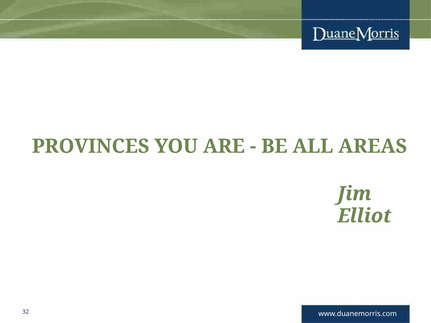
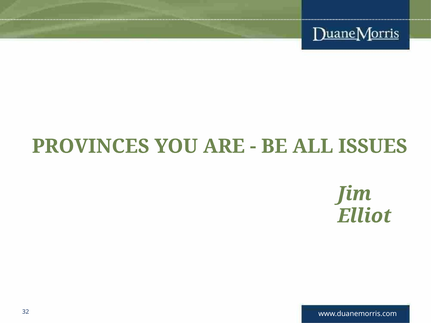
AREAS: AREAS -> ISSUES (373, 146)
